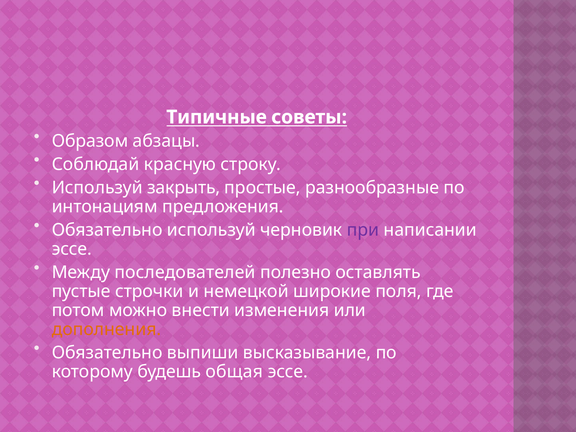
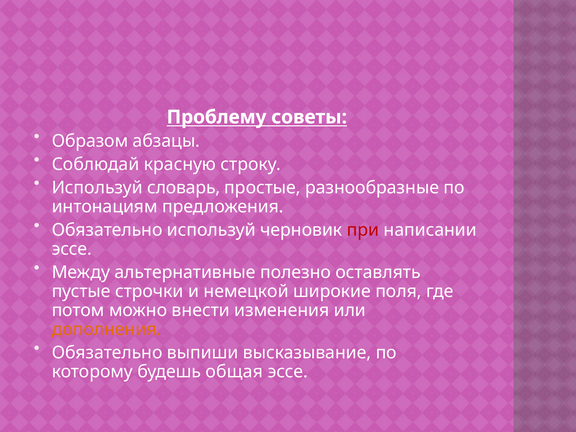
Типичные: Типичные -> Проблему (217, 117)
закрыть: закрыть -> словарь (184, 188)
при colour: purple -> red (363, 230)
последователей: последователей -> альтернативные (185, 272)
